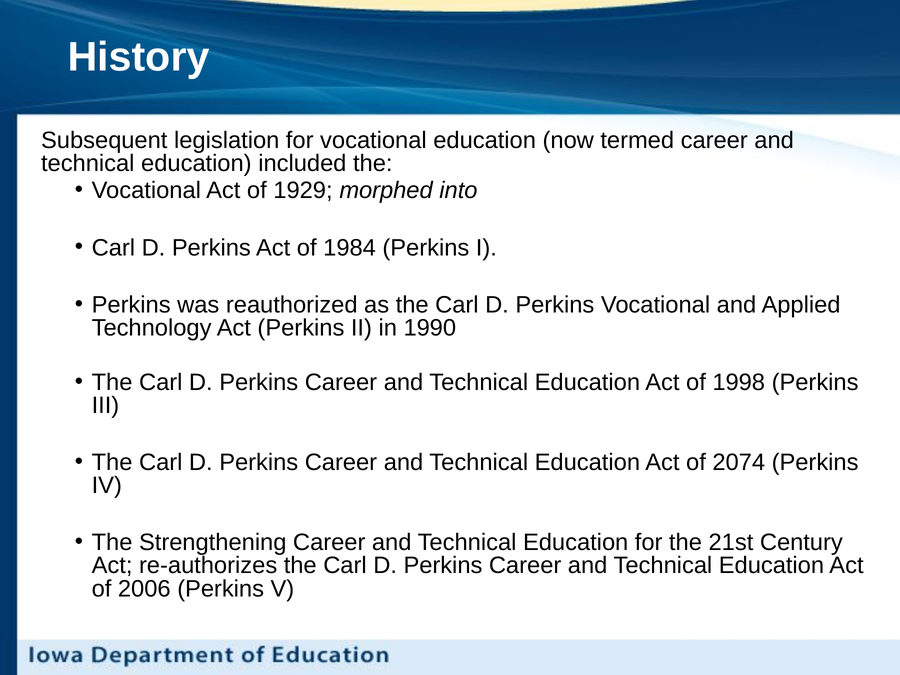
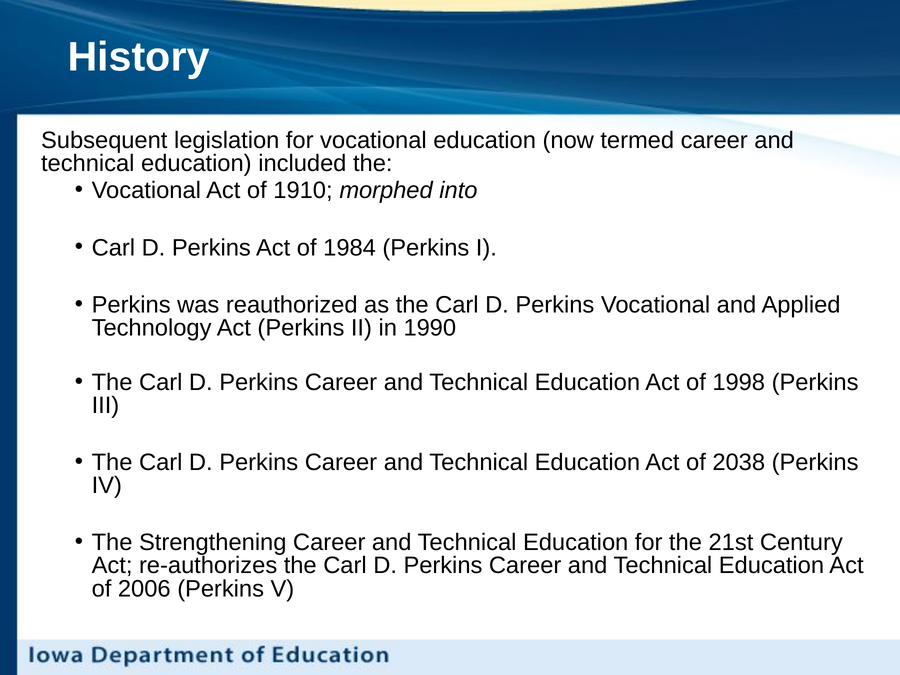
1929: 1929 -> 1910 (303, 191)
2074: 2074 -> 2038 (739, 462)
